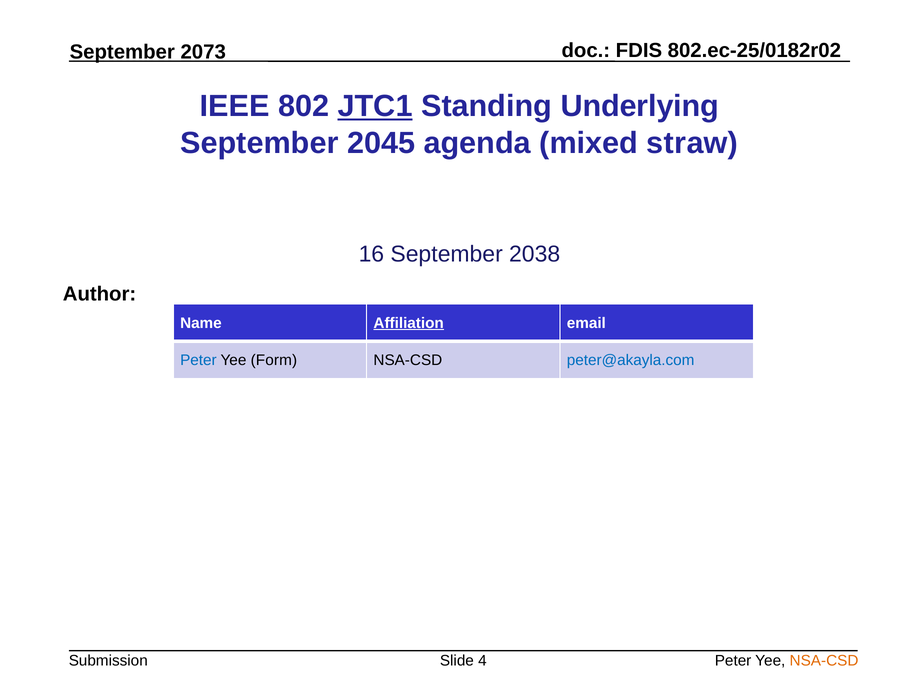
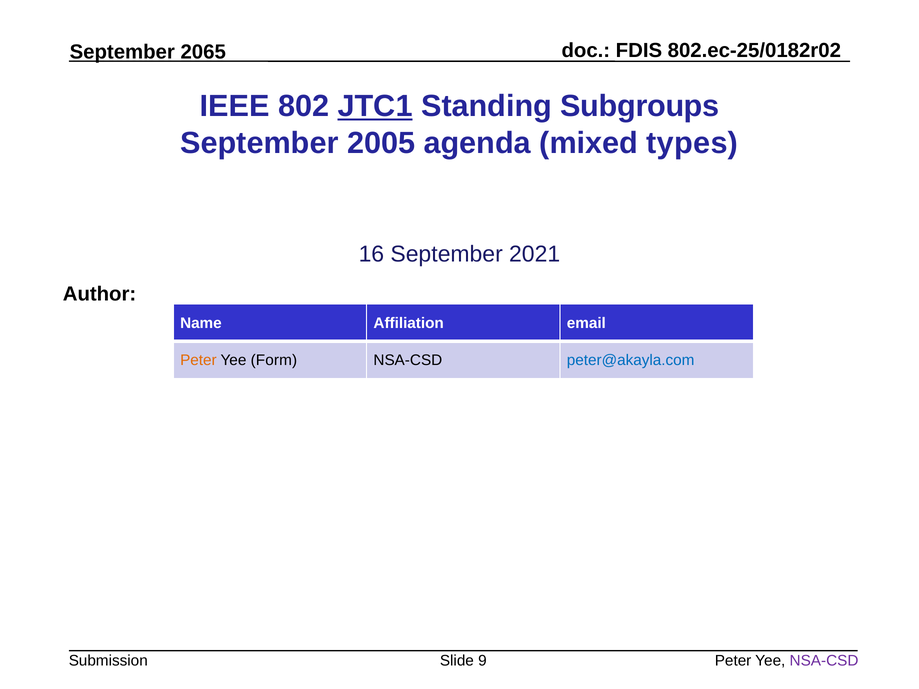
2073: 2073 -> 2065 (203, 52)
Underlying: Underlying -> Subgroups (640, 106)
2045: 2045 -> 2005 (381, 143)
straw: straw -> types (692, 143)
2038: 2038 -> 2021 (535, 254)
Affiliation underline: present -> none (409, 323)
Peter colour: blue -> orange (198, 360)
4: 4 -> 9 (482, 661)
NSA-CSD colour: orange -> purple (824, 661)
